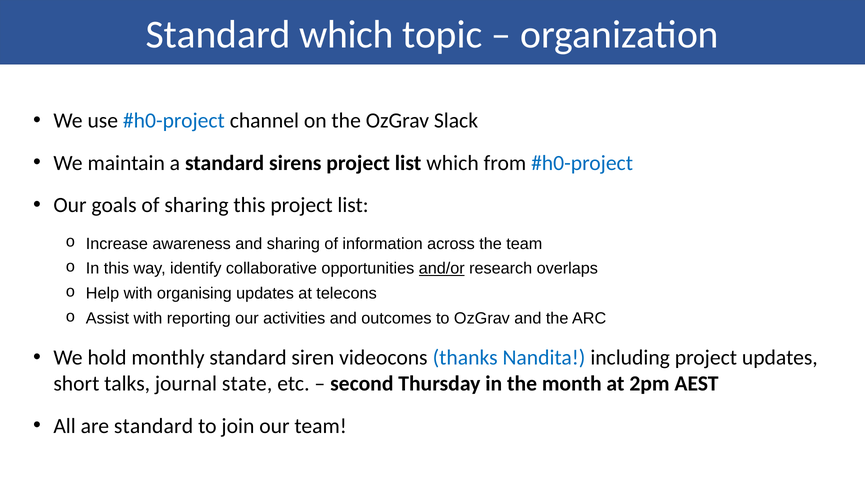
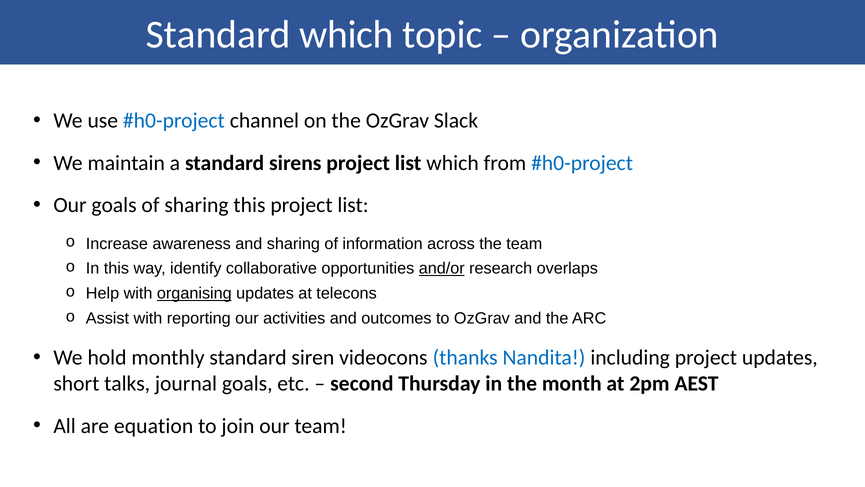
organising underline: none -> present (194, 293)
journal state: state -> goals (247, 383)
are standard: standard -> equation (154, 426)
